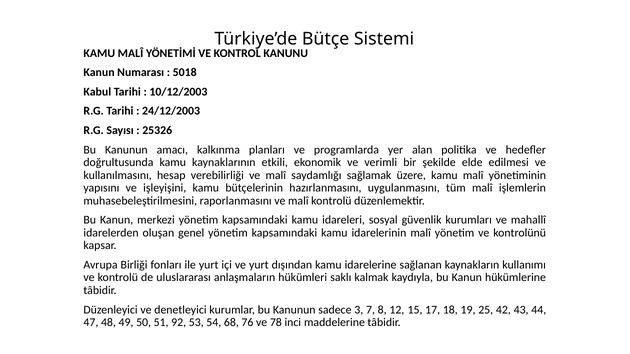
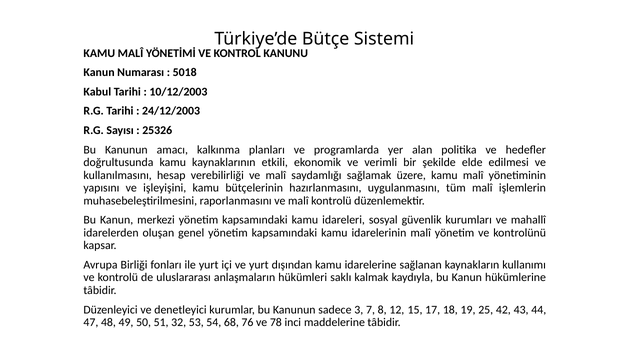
92: 92 -> 32 (179, 323)
